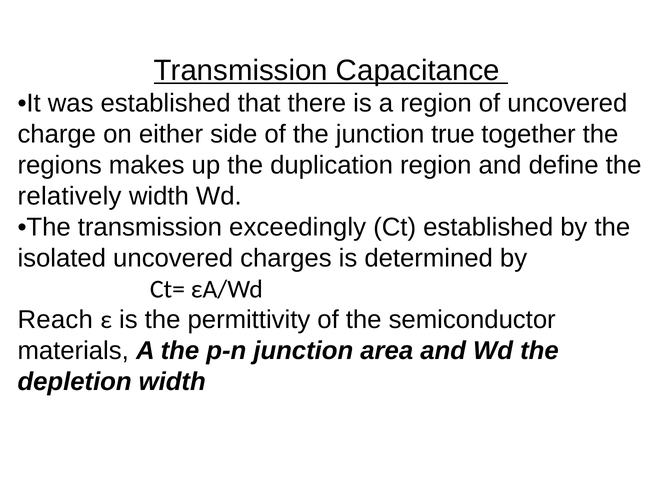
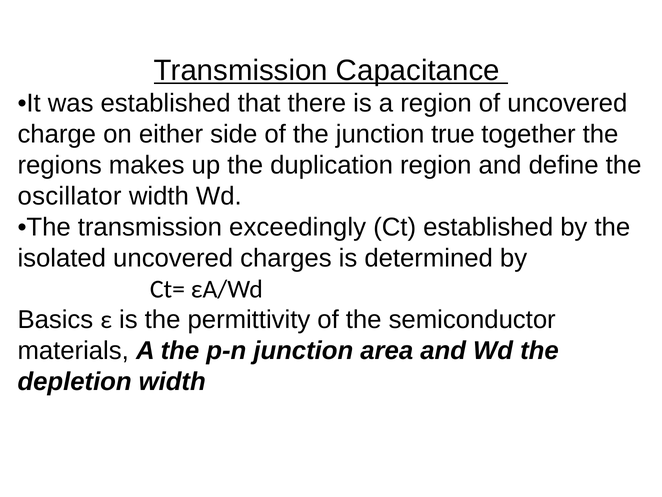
relatively: relatively -> oscillator (70, 196)
Reach: Reach -> Basics (55, 320)
